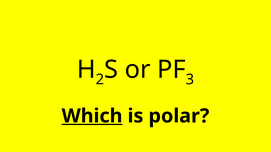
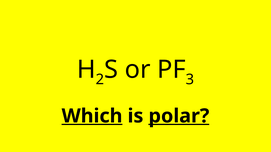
polar underline: none -> present (179, 116)
